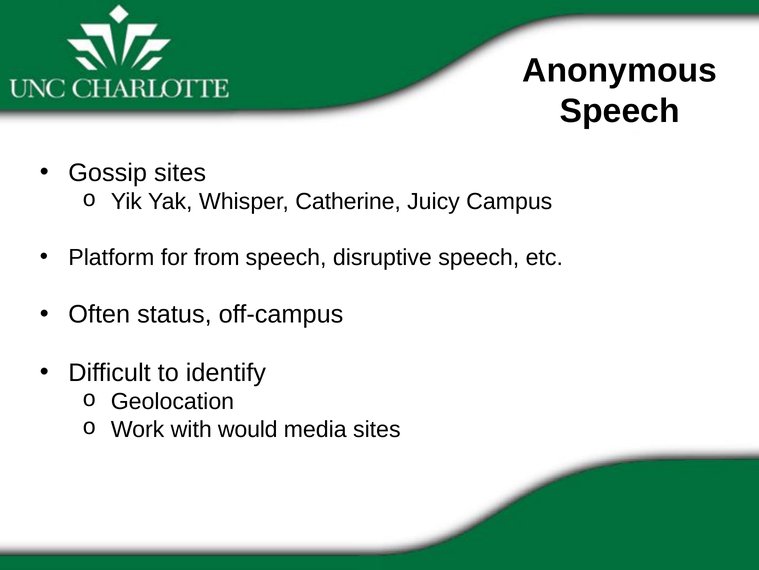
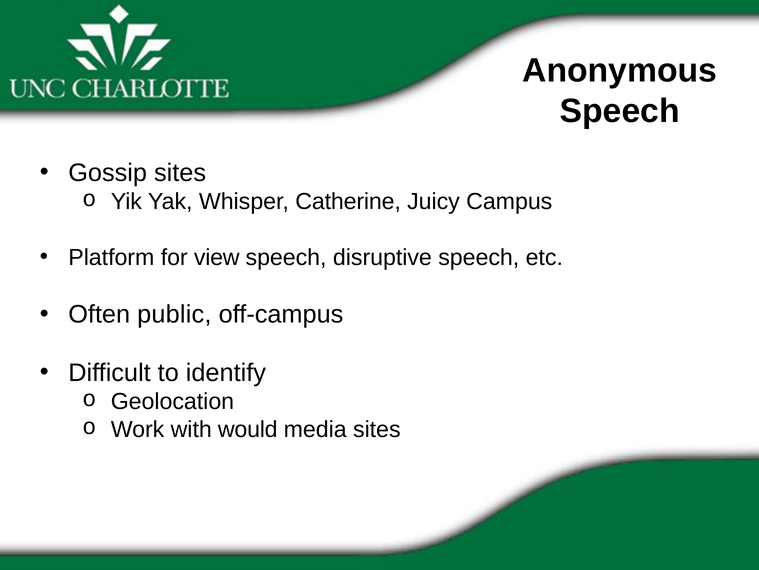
from: from -> view (217, 257)
status: status -> public (174, 314)
